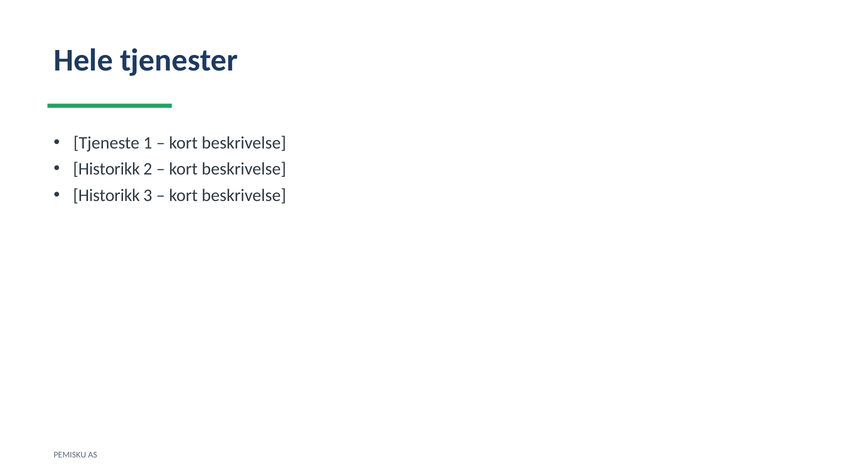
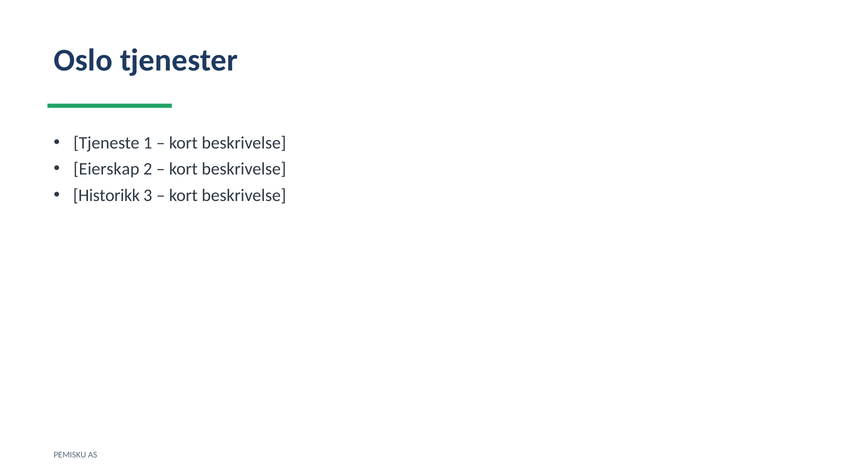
Hele: Hele -> Oslo (83, 60)
Historikk: Historikk -> Eierskap (106, 169)
